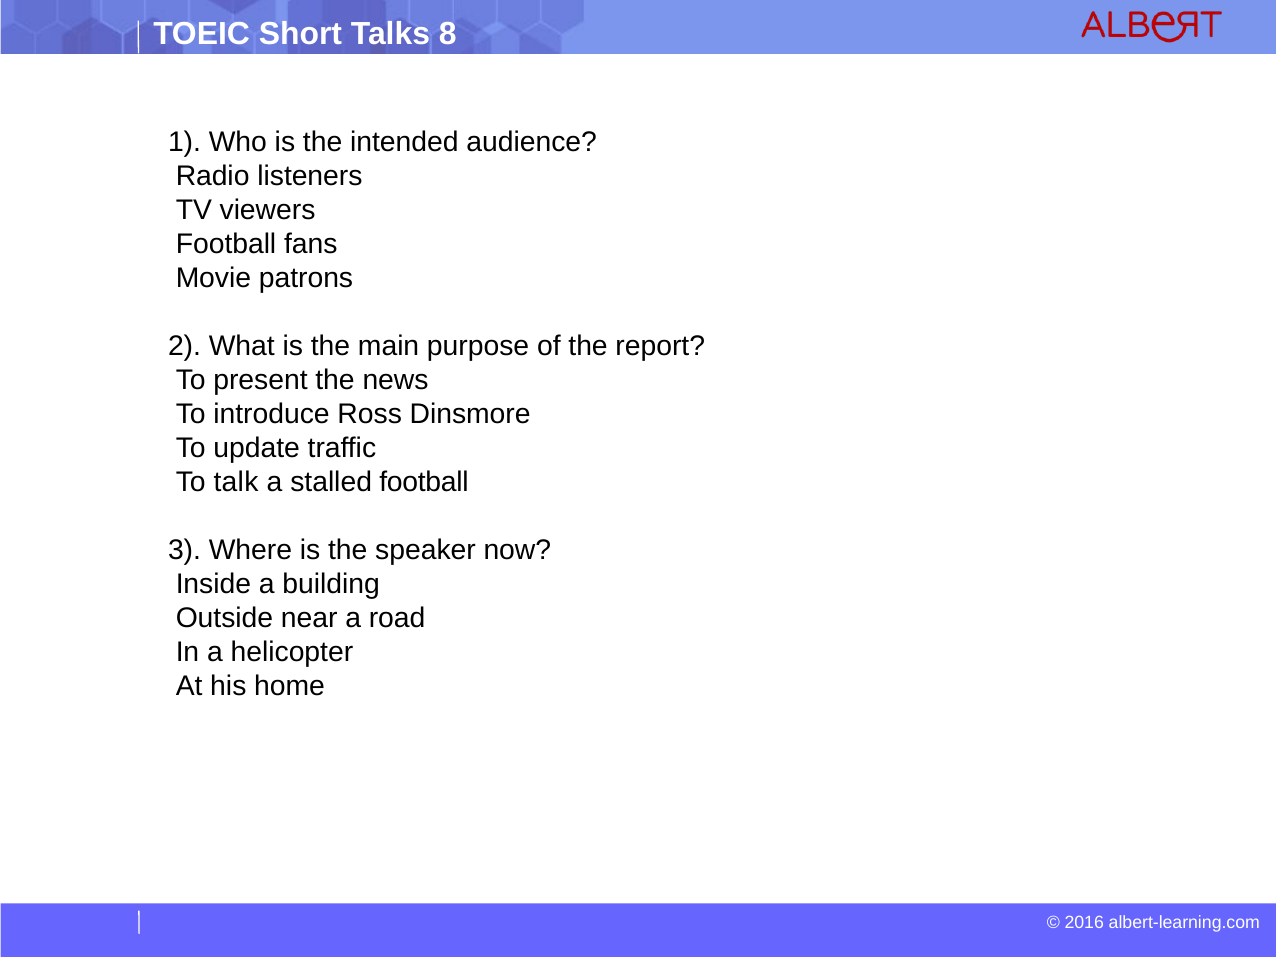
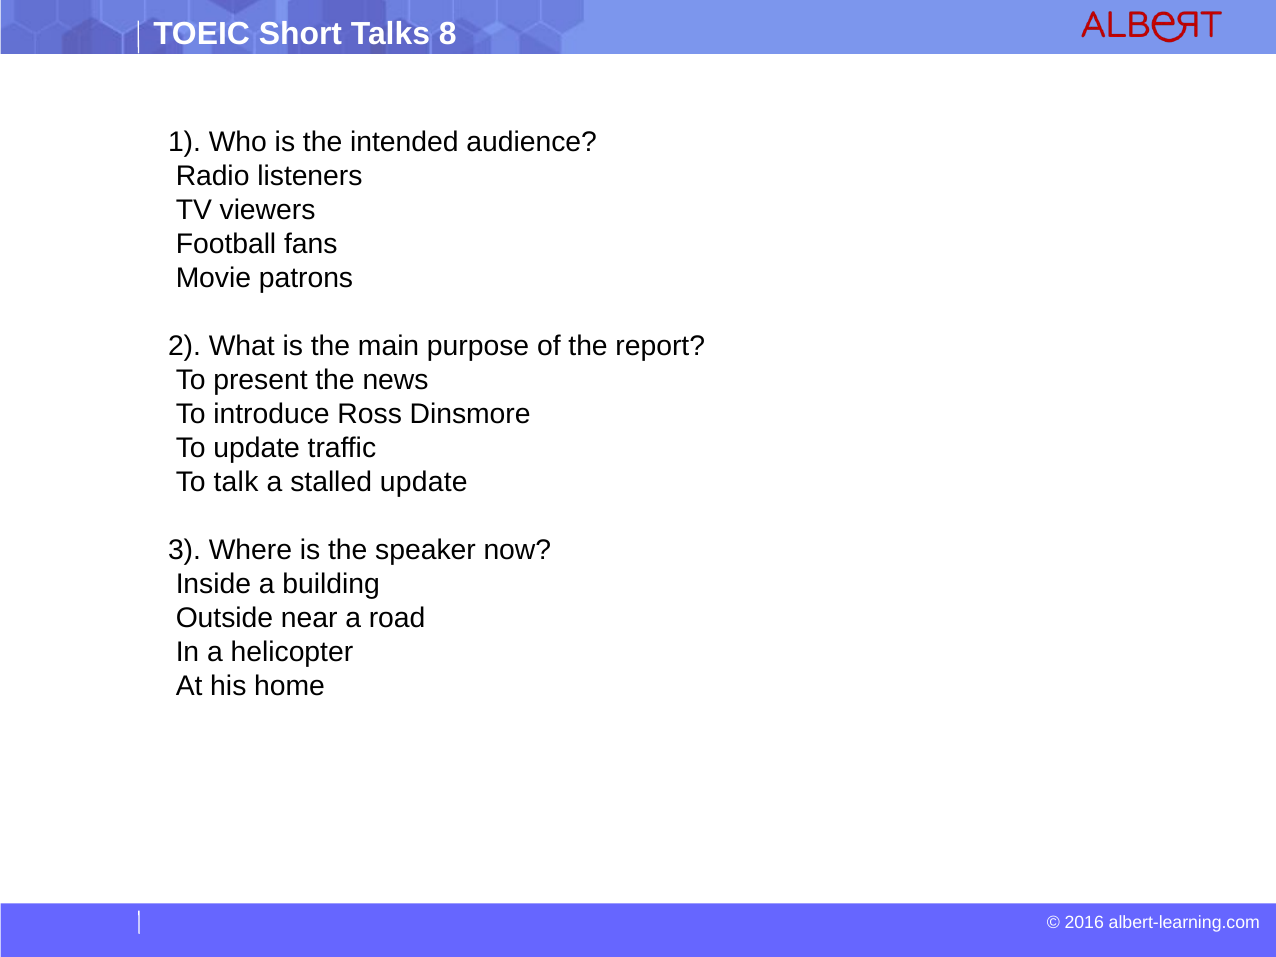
stalled football: football -> update (424, 482)
